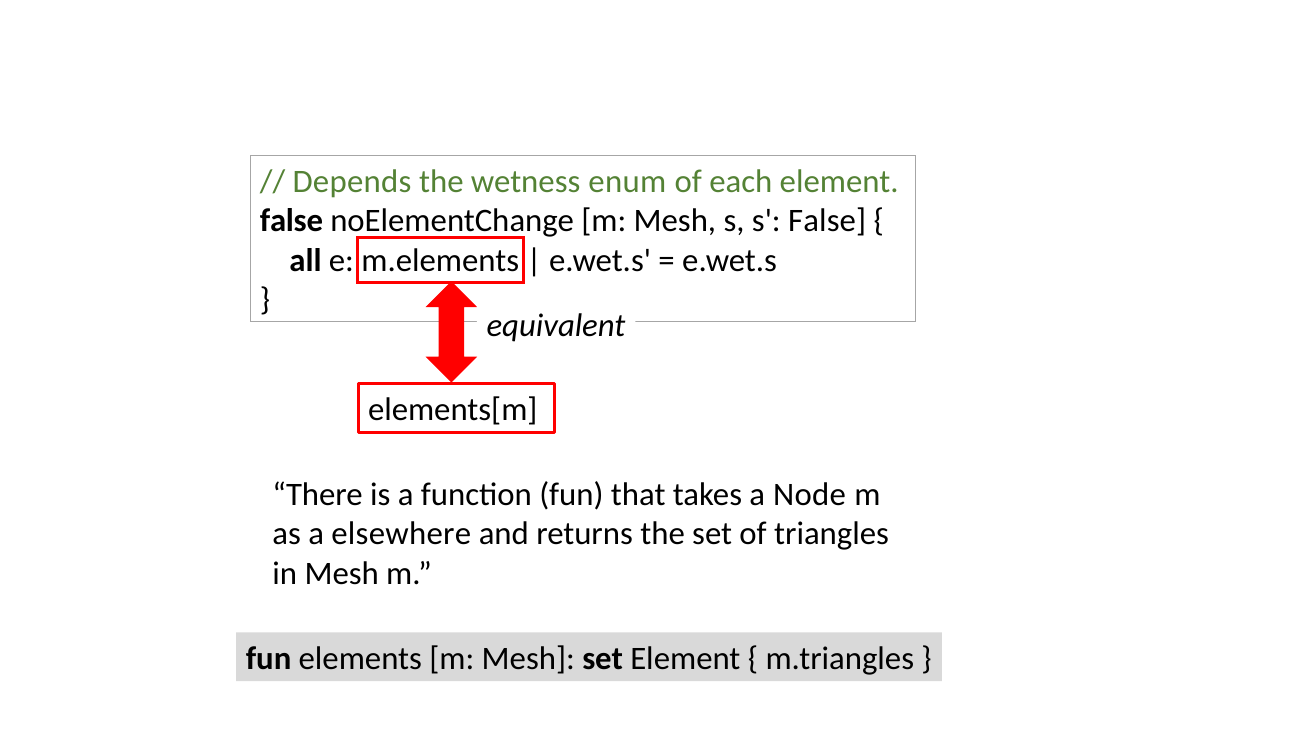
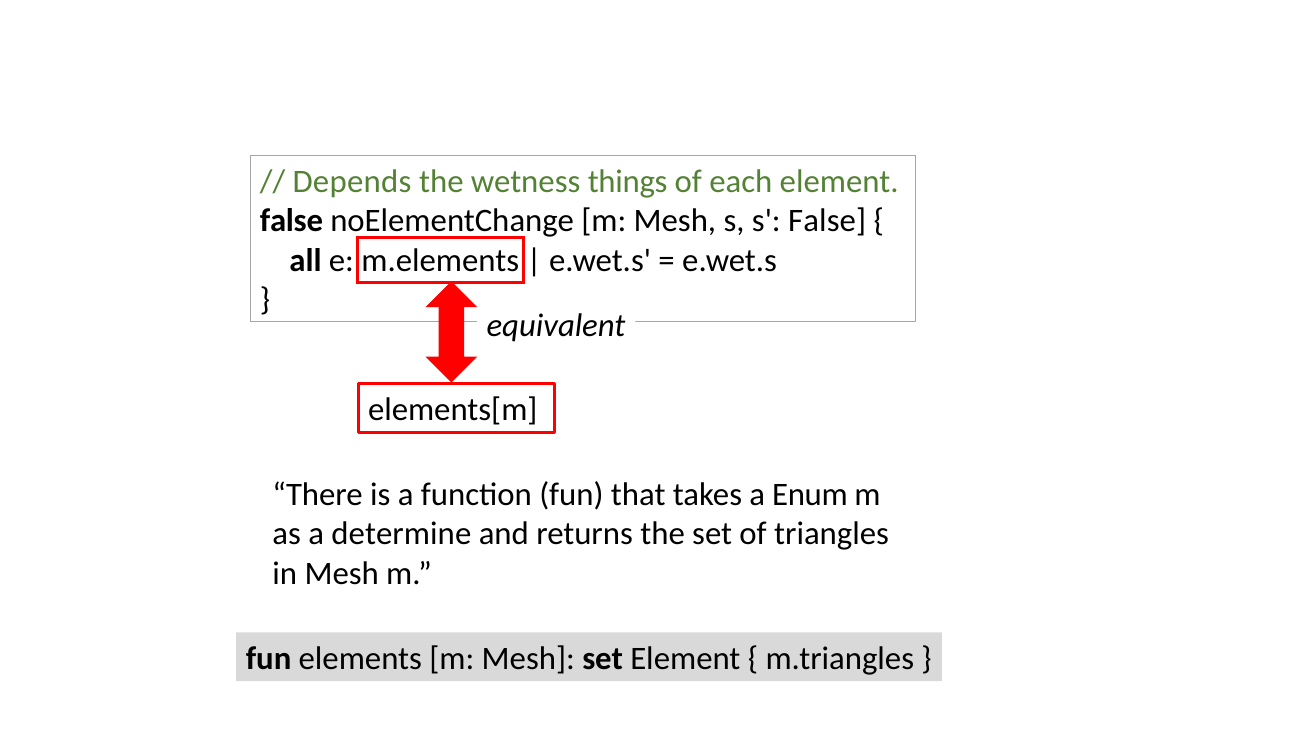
enum: enum -> things (628, 182)
Node: Node -> Enum (810, 495)
elsewhere: elsewhere -> determine (401, 534)
